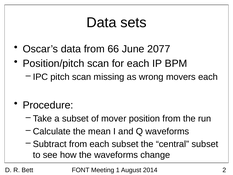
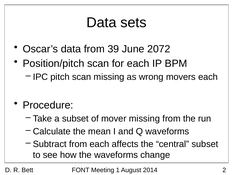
66: 66 -> 39 (113, 49)
2077: 2077 -> 2072 (159, 49)
mover position: position -> missing (144, 118)
each subset: subset -> affects (125, 144)
